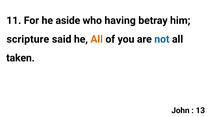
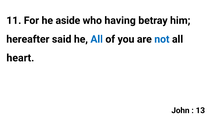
scripture: scripture -> hereafter (28, 39)
All colour: orange -> blue (97, 39)
taken: taken -> heart (20, 58)
